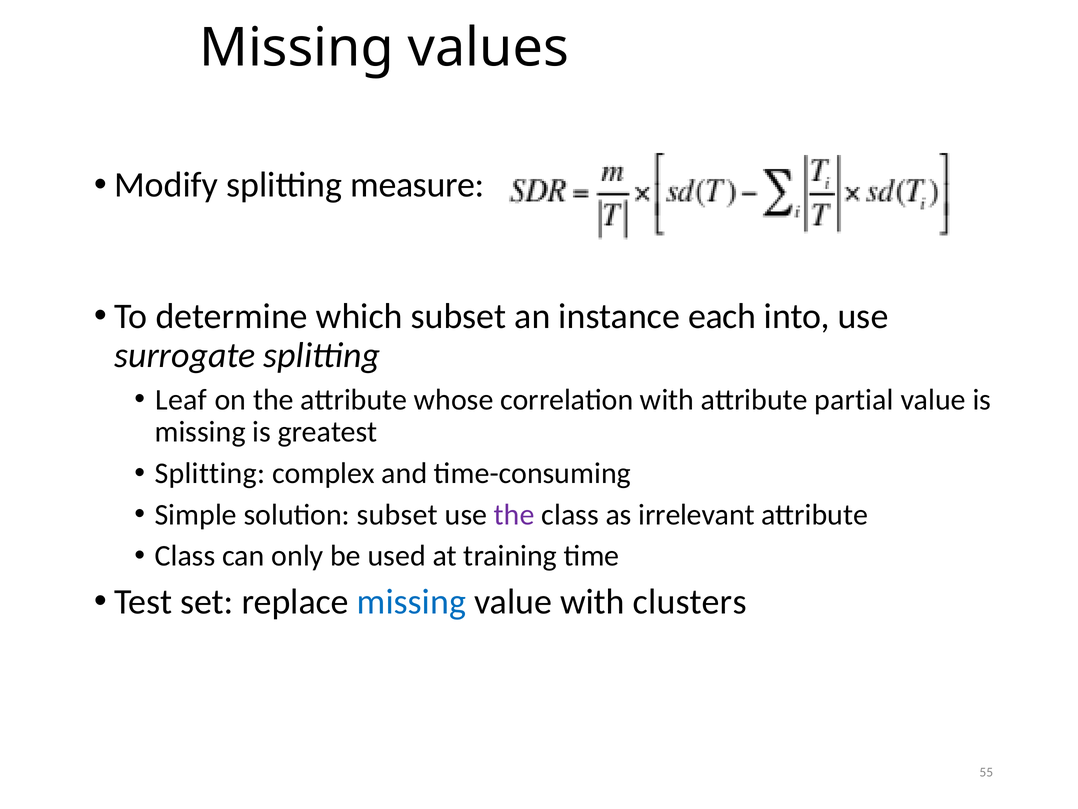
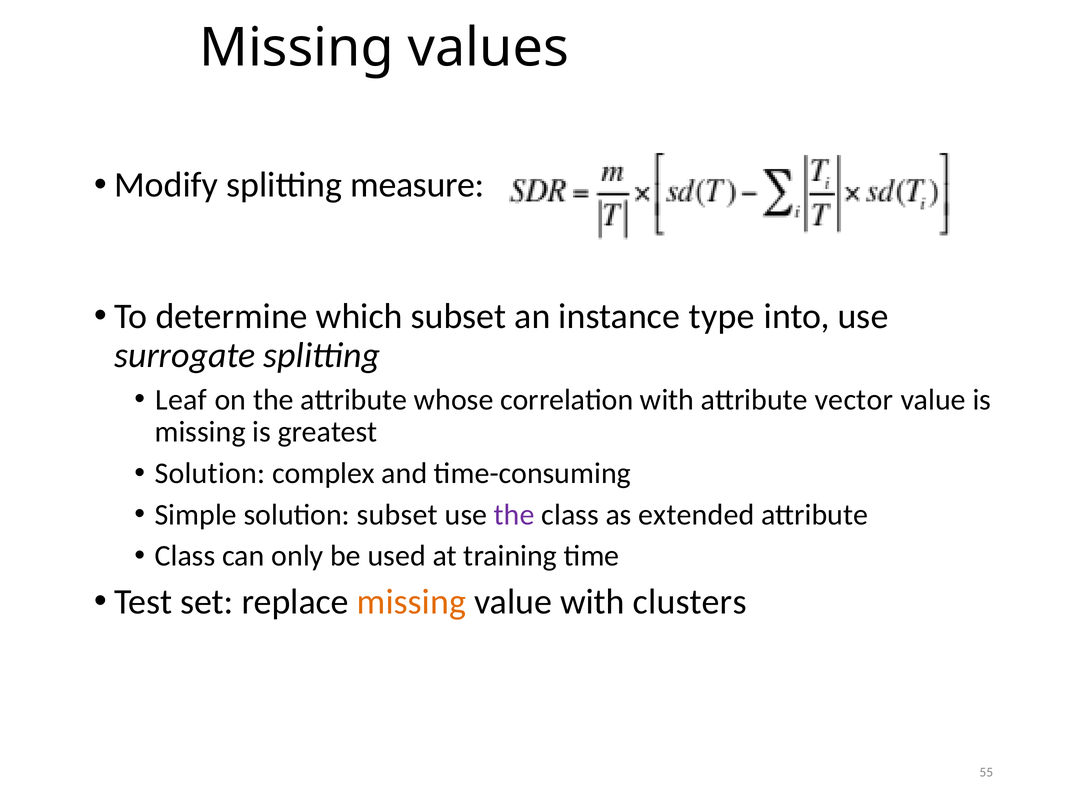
each: each -> type (722, 316)
partial: partial -> vector (854, 399)
Splitting: Splitting -> Solution (210, 473)
irrelevant: irrelevant -> extended (696, 514)
missing colour: blue -> orange (411, 602)
